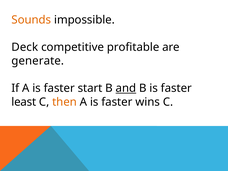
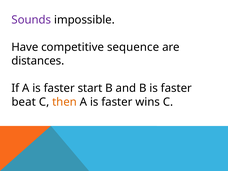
Sounds colour: orange -> purple (31, 20)
Deck: Deck -> Have (25, 47)
profitable: profitable -> sequence (133, 47)
generate: generate -> distances (38, 61)
and underline: present -> none (126, 88)
least: least -> beat (24, 102)
